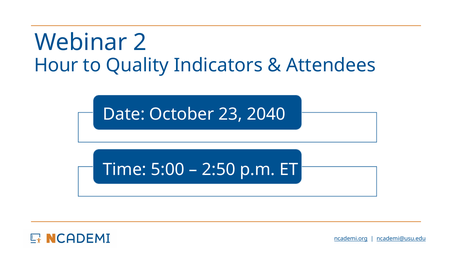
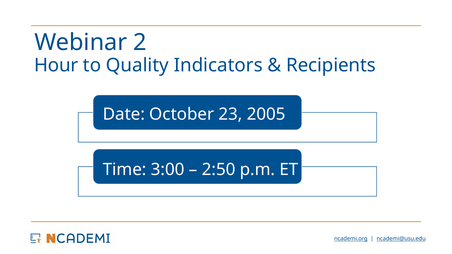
Attendees: Attendees -> Recipients (331, 65)
2040: 2040 -> 2005 (266, 115)
5:00: 5:00 -> 3:00 (168, 170)
